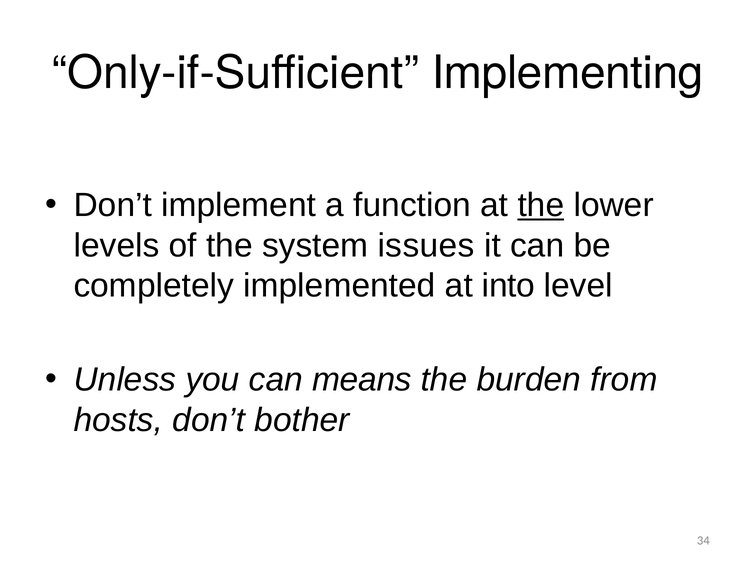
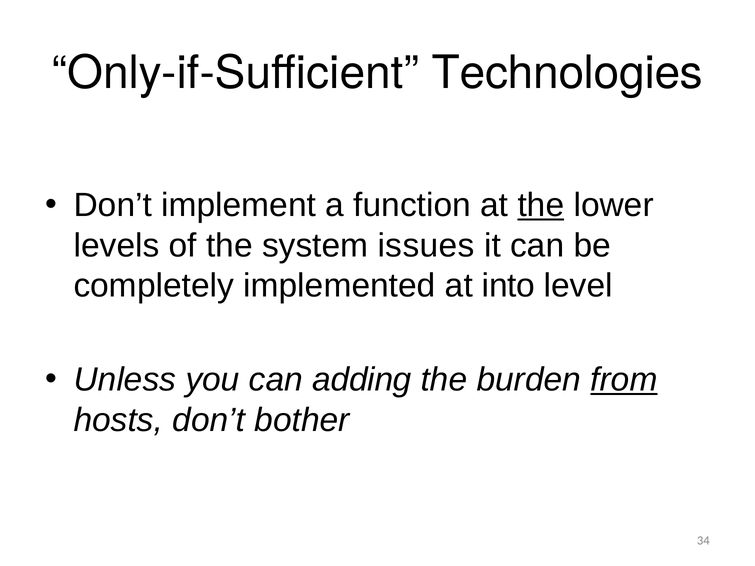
Implementing: Implementing -> Technologies (567, 73)
means: means -> adding (362, 380)
from underline: none -> present (624, 380)
